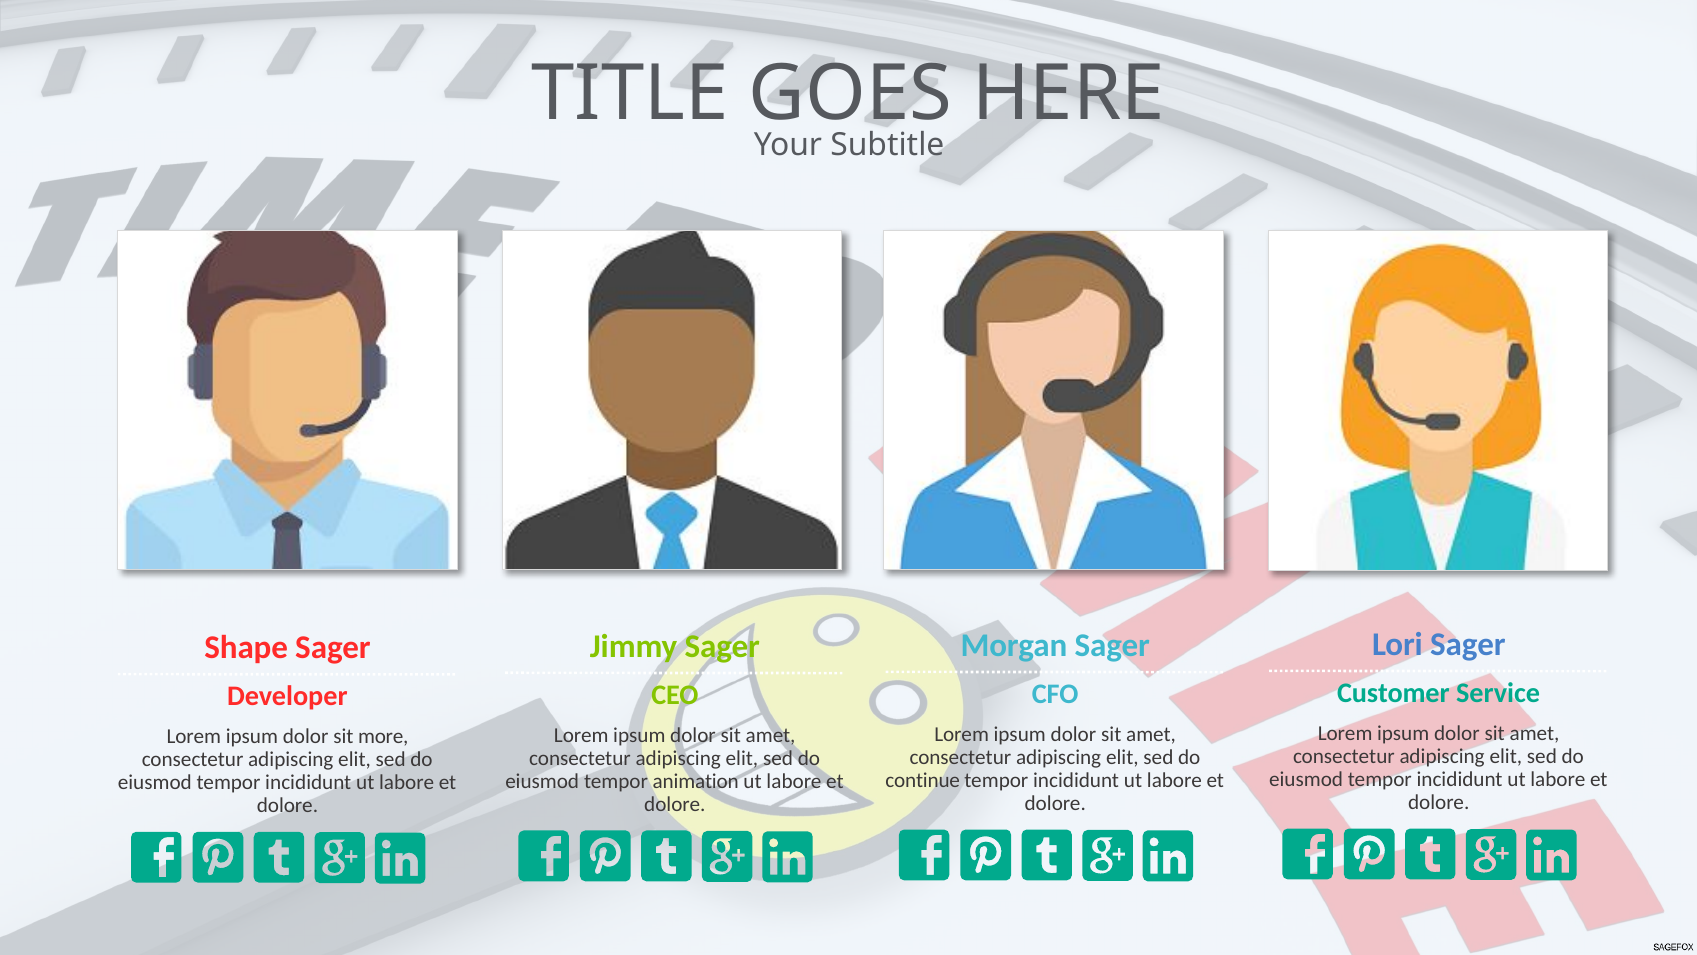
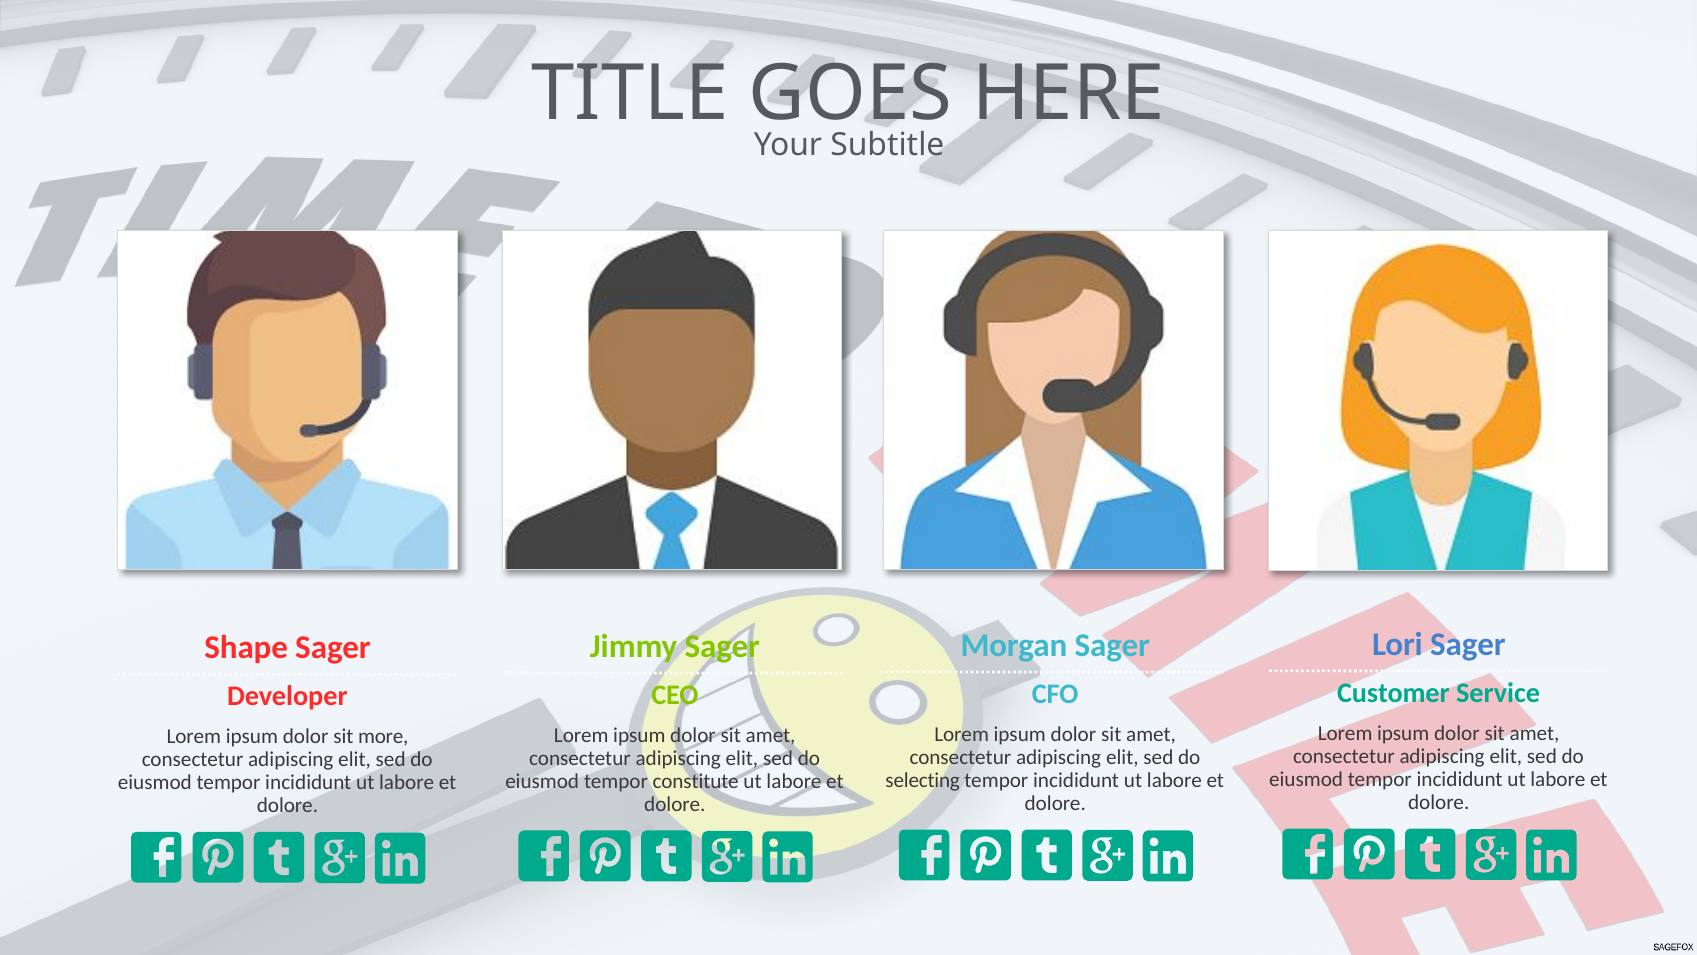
continue: continue -> selecting (923, 780)
animation: animation -> constitute (696, 781)
